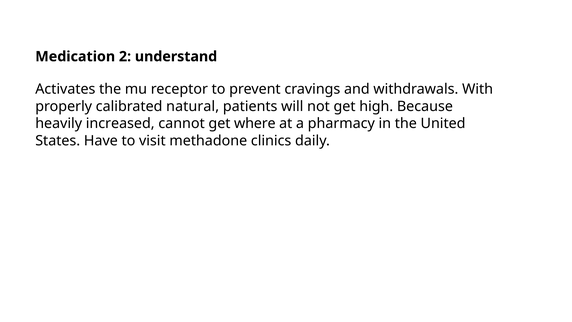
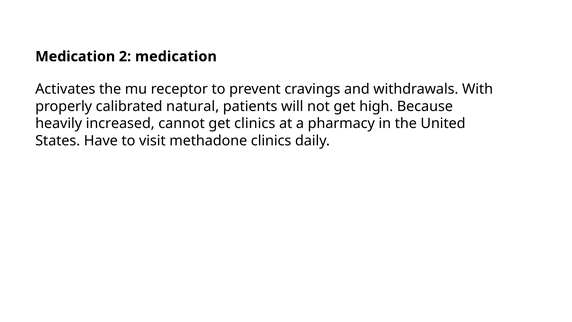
2 understand: understand -> medication (176, 57)
get where: where -> clinics (255, 123)
